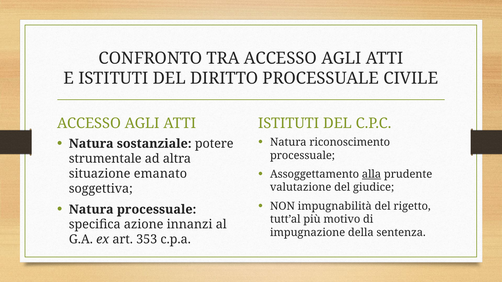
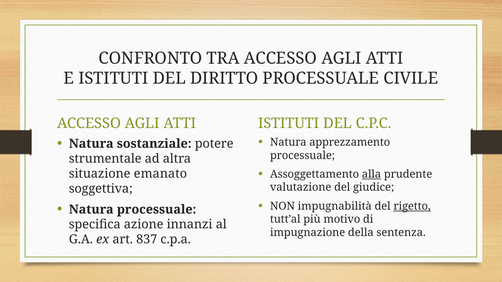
riconoscimento: riconoscimento -> apprezzamento (350, 142)
rigetto underline: none -> present (412, 206)
353: 353 -> 837 (147, 240)
